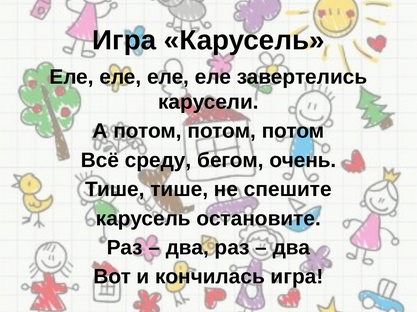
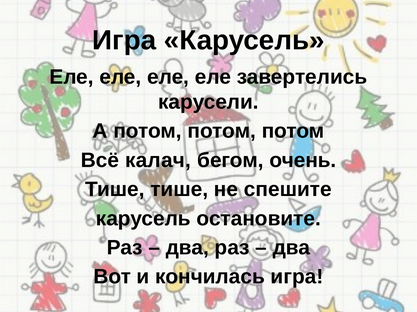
среду: среду -> калач (158, 161)
